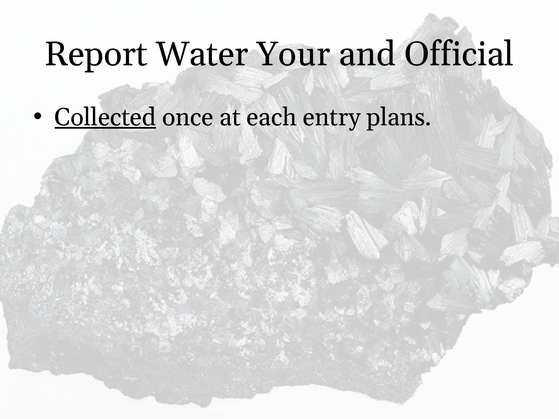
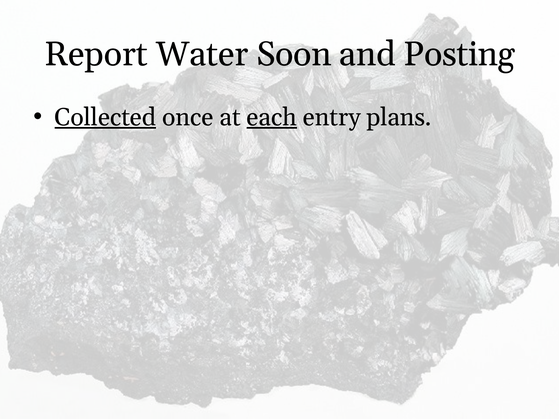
Your: Your -> Soon (294, 54)
Official: Official -> Posting (459, 54)
each underline: none -> present (272, 117)
